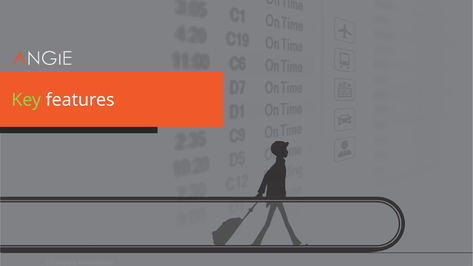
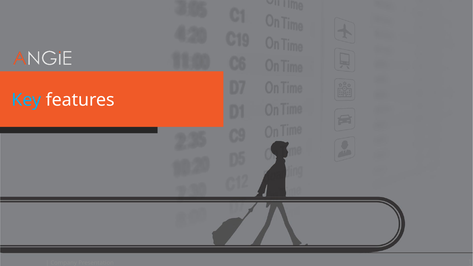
Key colour: light green -> light blue (26, 100)
